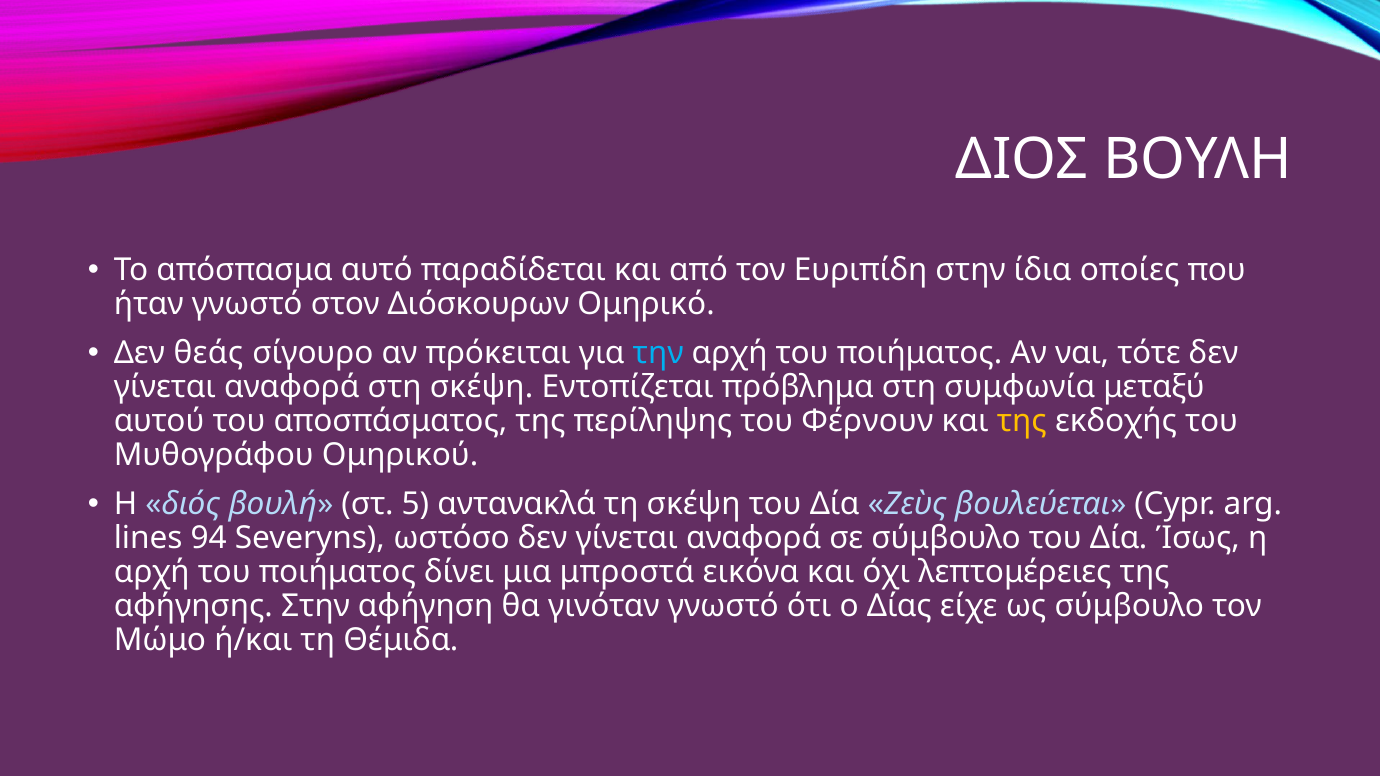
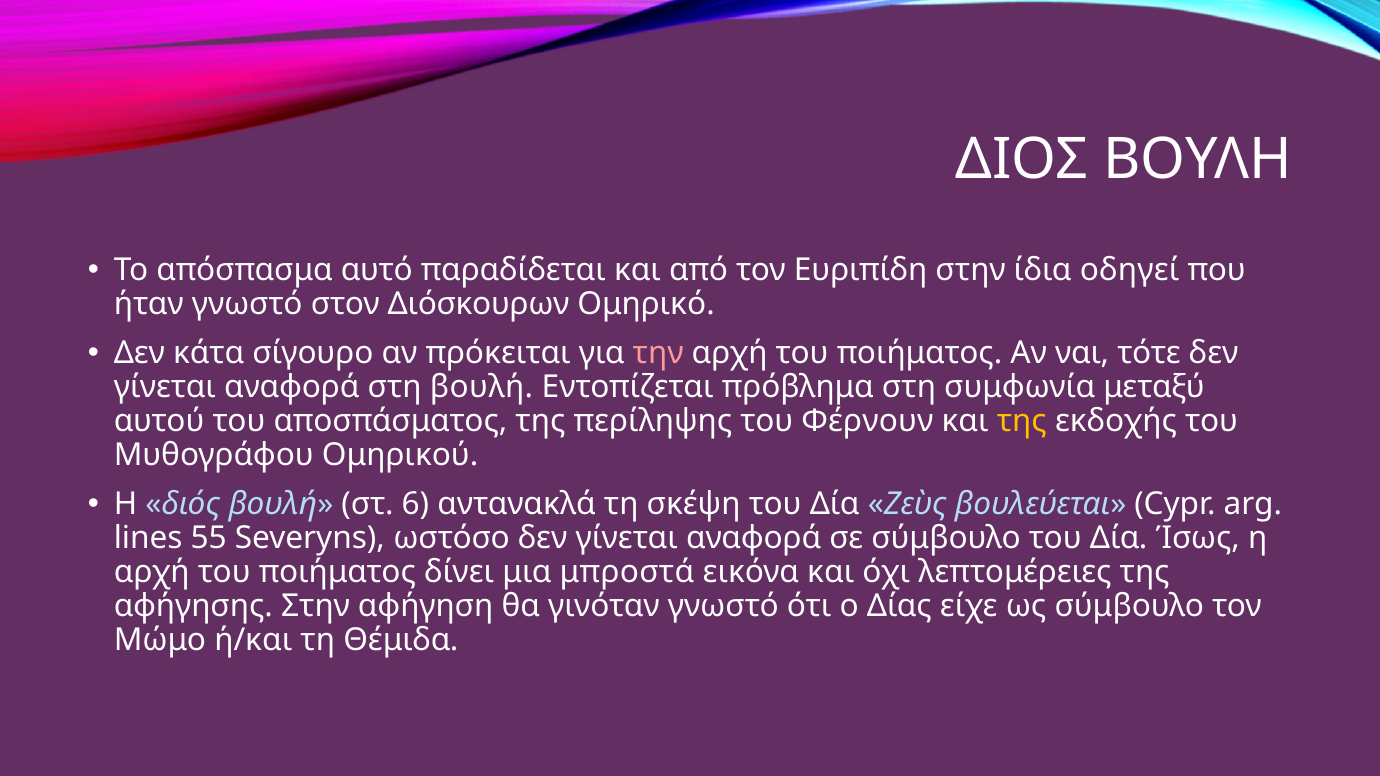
οποίες: οποίες -> οδηγεί (1130, 270)
θεάς: θεάς -> κάτα (209, 353)
την colour: light blue -> pink (658, 353)
στη σκέψη: σκέψη -> βουλή (482, 387)
5: 5 -> 6 (415, 504)
94: 94 -> 55 (209, 538)
